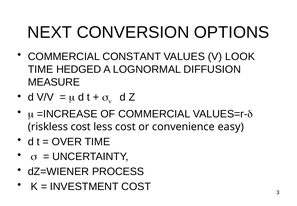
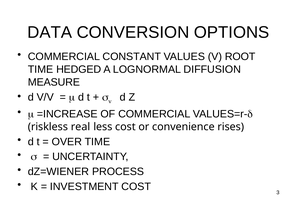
NEXT: NEXT -> DATA (50, 32)
LOOK: LOOK -> ROOT (240, 56)
riskless cost: cost -> real (81, 127)
easy: easy -> rises (231, 127)
